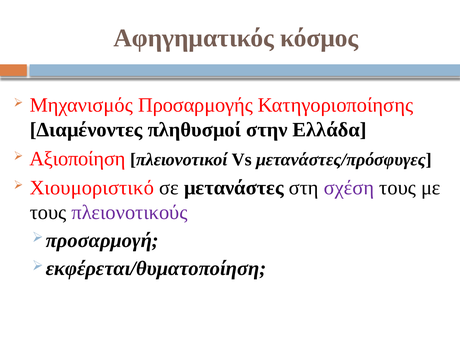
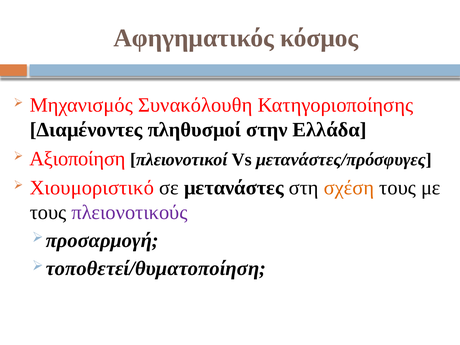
Προσαρμογής: Προσαρμογής -> Συνακόλουθη (195, 105)
σχέση colour: purple -> orange (349, 188)
εκφέρεται/θυματοποίηση: εκφέρεται/θυματοποίηση -> τοποθετεί/θυματοποίηση (156, 268)
